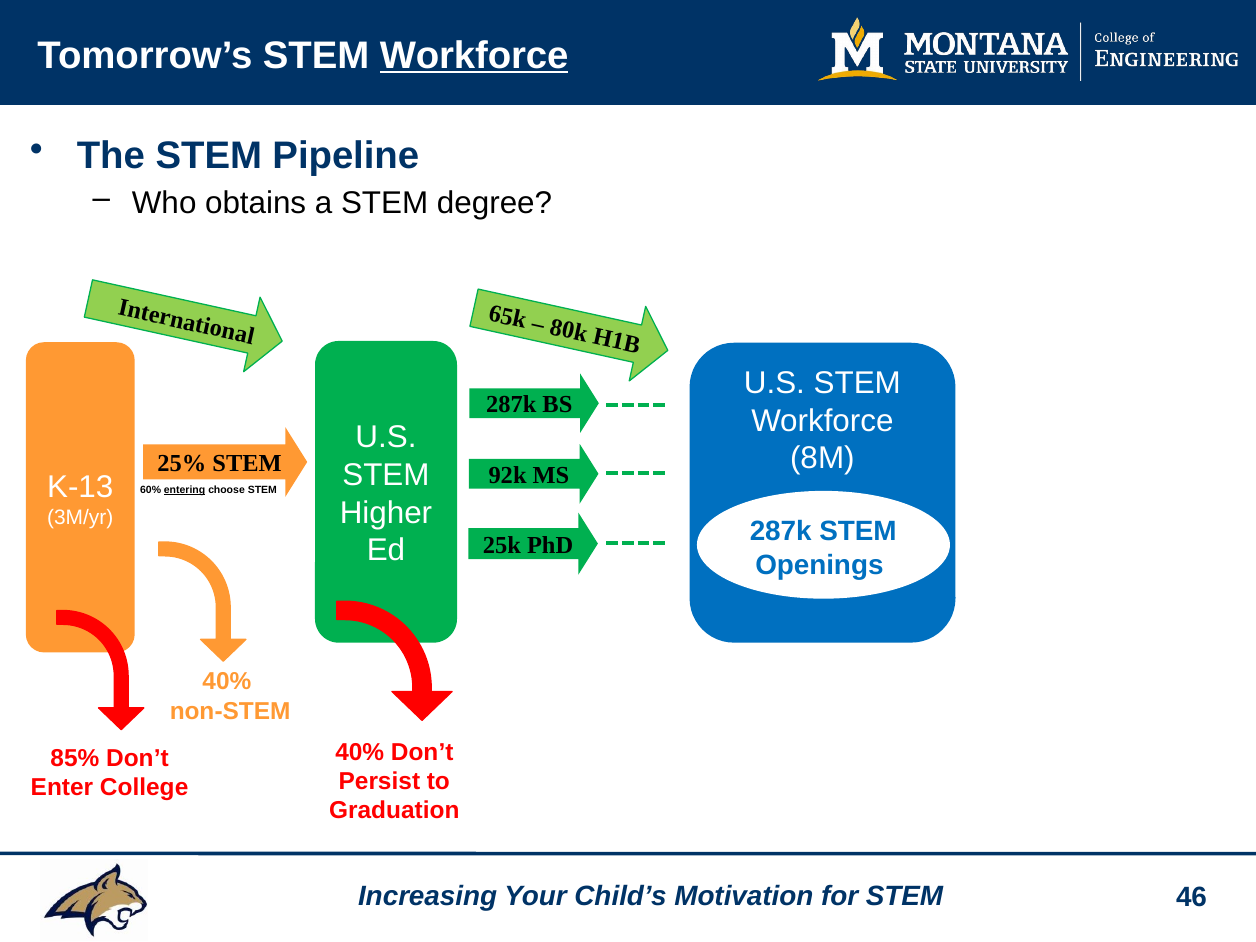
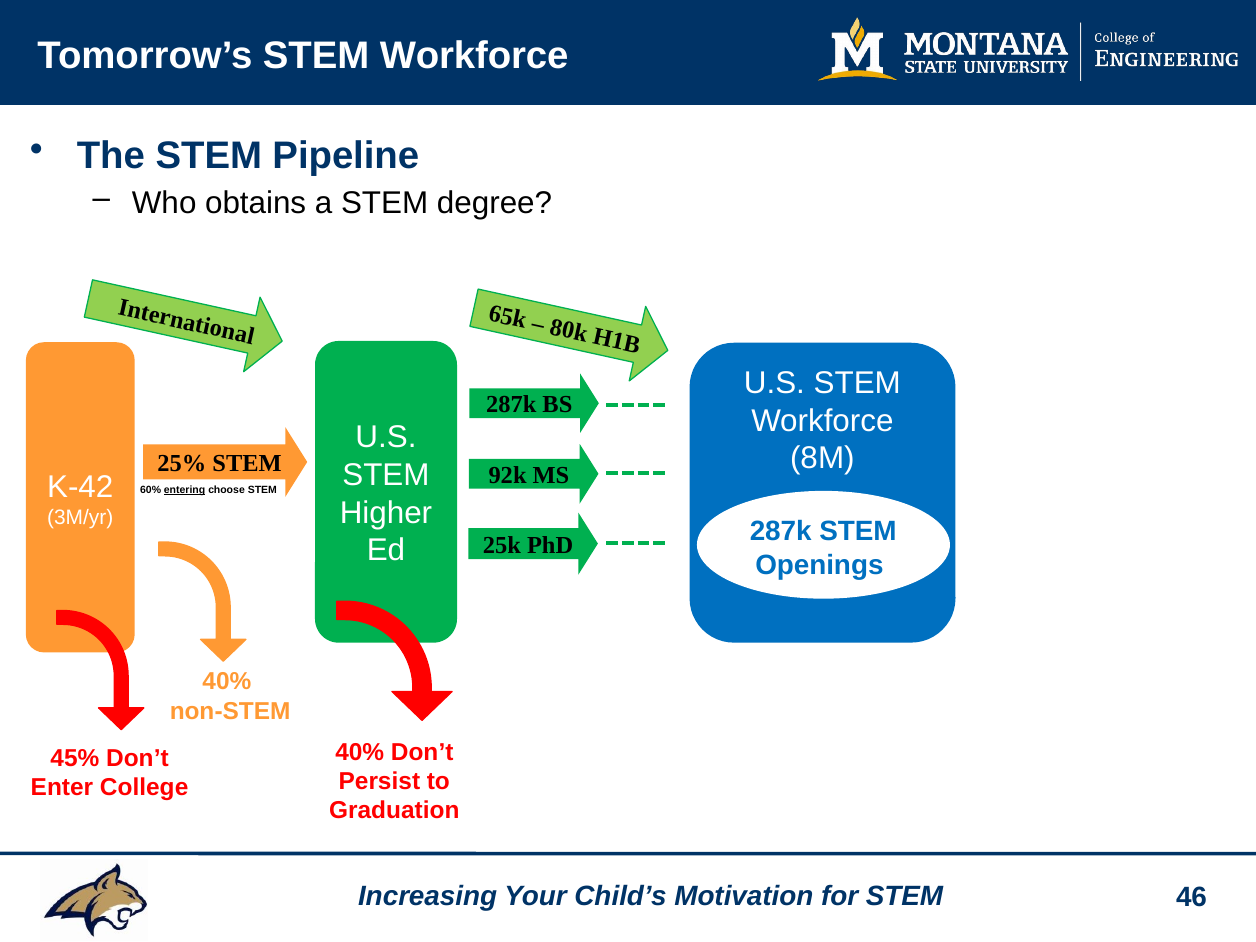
Workforce underline: present -> none (474, 55)
K-13: K-13 -> K-42 (80, 487)
85%: 85% -> 45% (75, 758)
